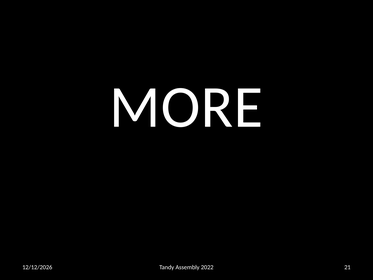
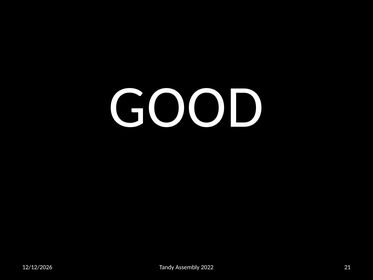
MORE: MORE -> GOOD (186, 107)
